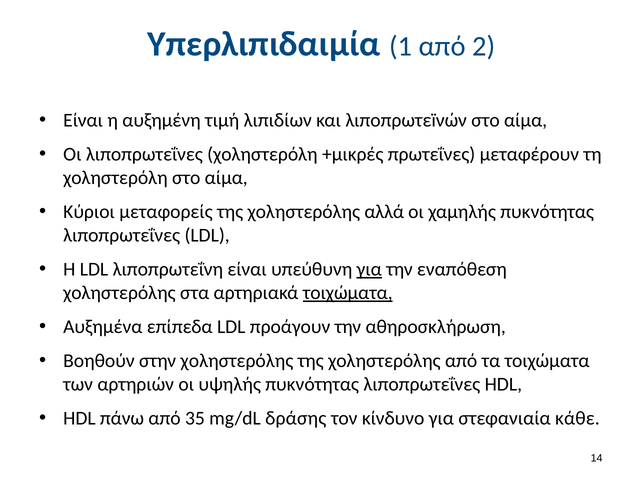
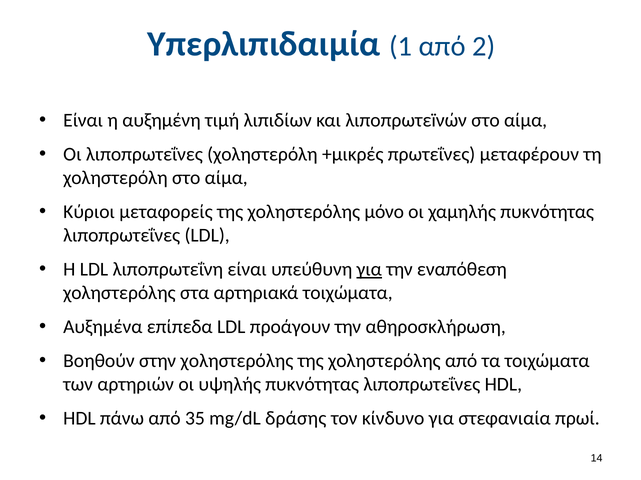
αλλά: αλλά -> μόνο (384, 212)
τοιχώματα underline: present -> none (348, 293)
κάθε: κάθε -> πρωί (577, 419)
